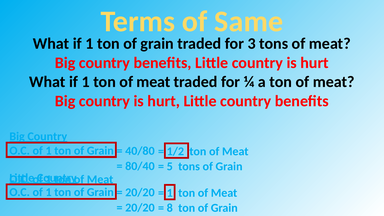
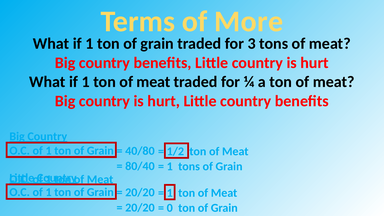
Same: Same -> More (249, 22)
5: 5 -> 1 (170, 166)
8: 8 -> 0 (170, 208)
